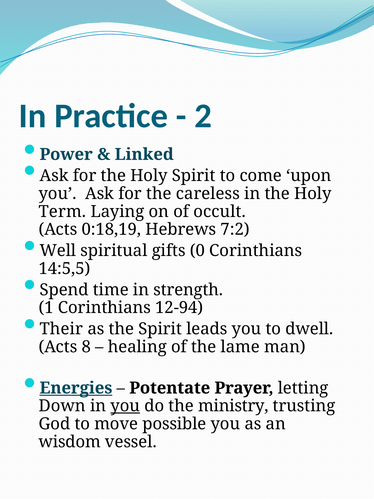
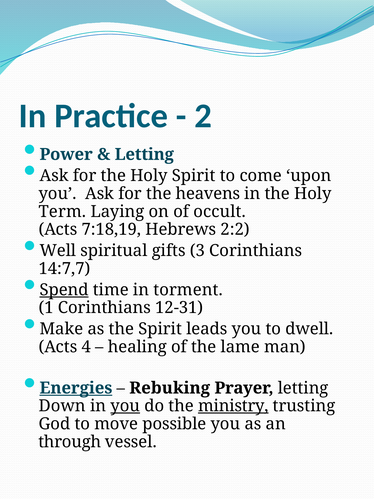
Linked: Linked -> Letting (144, 154)
careless: careless -> heavens (208, 193)
0:18,19: 0:18,19 -> 7:18,19 (111, 229)
7:2: 7:2 -> 2:2 (235, 229)
0: 0 -> 3 (197, 250)
14:5,5: 14:5,5 -> 14:7,7 (64, 268)
Spend underline: none -> present (64, 290)
strength: strength -> torment (188, 290)
12-94: 12-94 -> 12-31 (179, 308)
Their: Their -> Make (61, 329)
8: 8 -> 4 (86, 347)
Potentate: Potentate -> Rebuking (170, 388)
ministry underline: none -> present (233, 406)
wisdom: wisdom -> through (70, 442)
